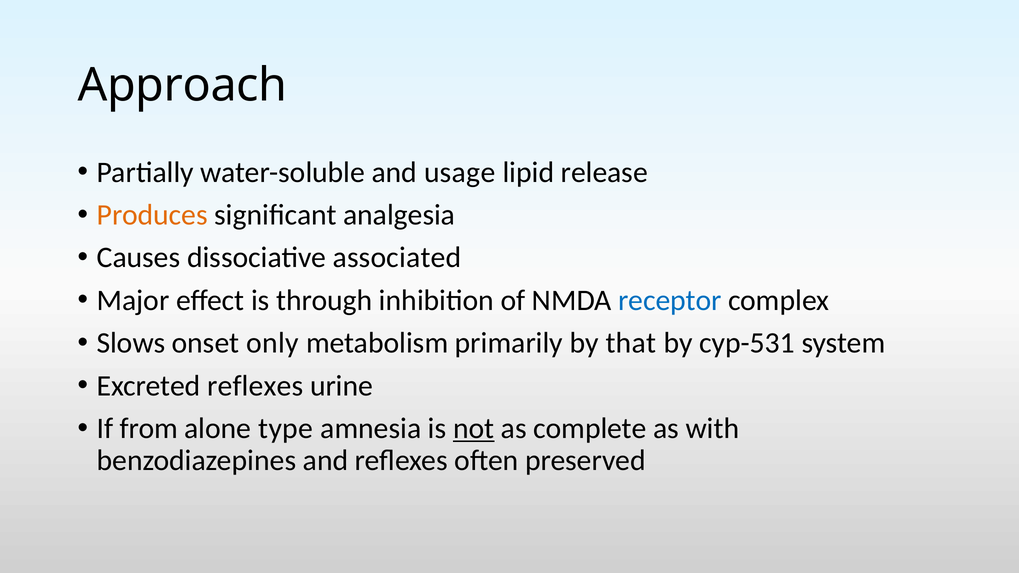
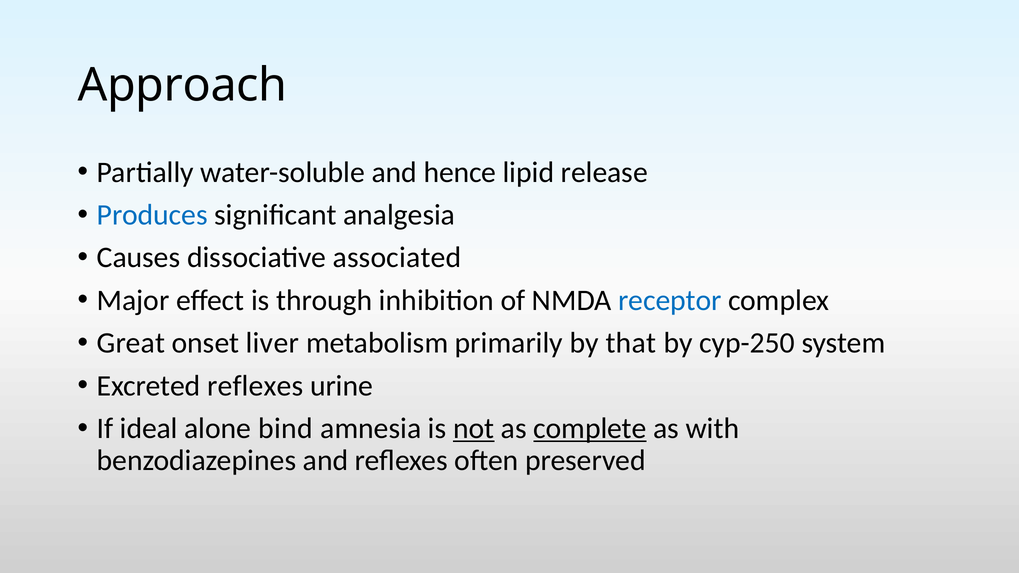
usage: usage -> hence (460, 172)
Produces colour: orange -> blue (152, 215)
Slows: Slows -> Great (131, 343)
only: only -> liver (272, 343)
cyp-531: cyp-531 -> cyp-250 (747, 343)
from: from -> ideal (149, 429)
type: type -> bind (286, 429)
complete underline: none -> present (590, 429)
